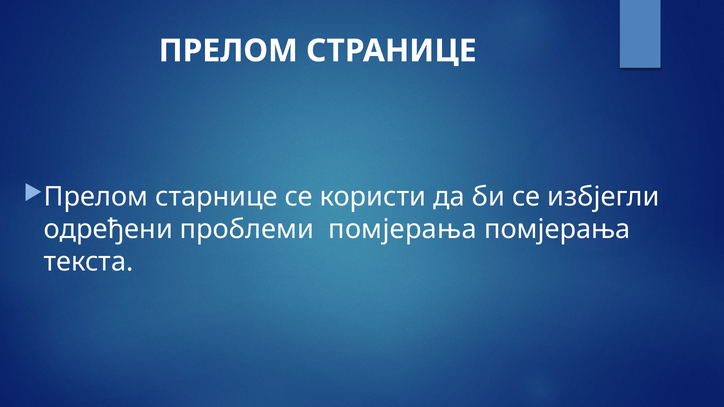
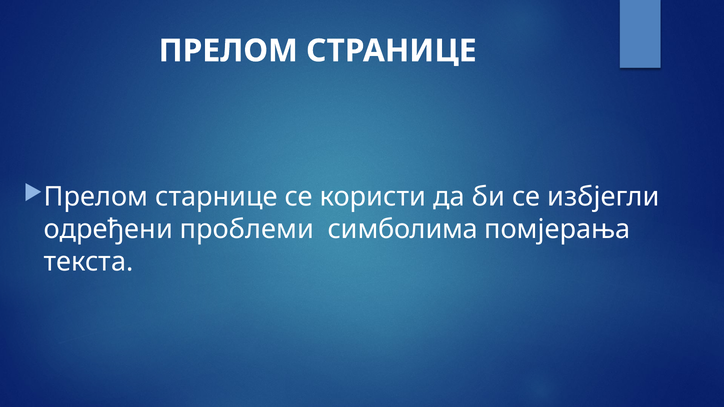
проблеми помјерања: помјерања -> симболима (403, 230)
